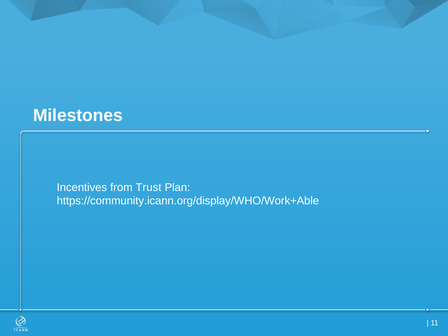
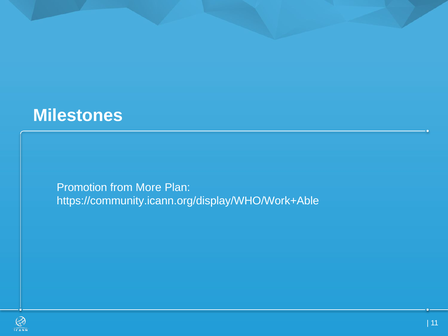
Incentives: Incentives -> Promotion (82, 187)
Trust: Trust -> More (149, 187)
